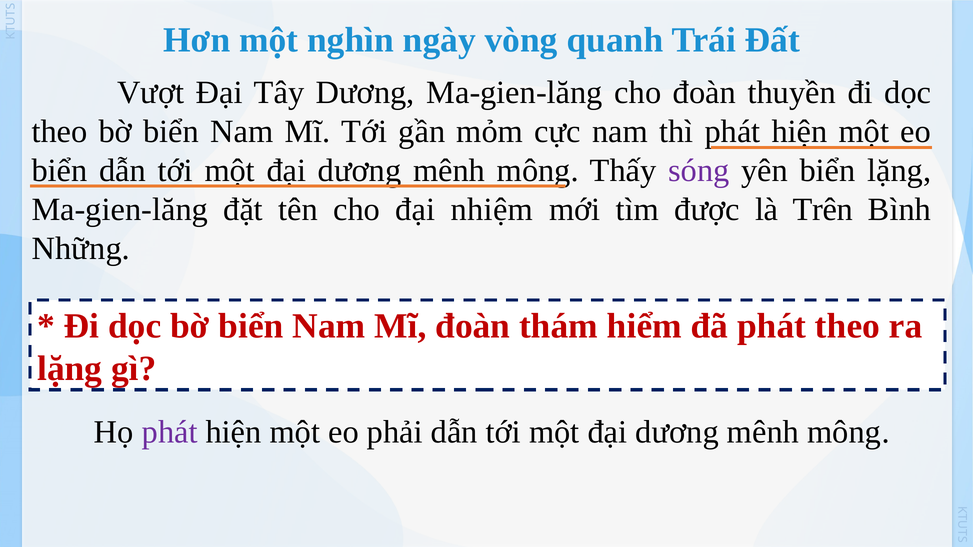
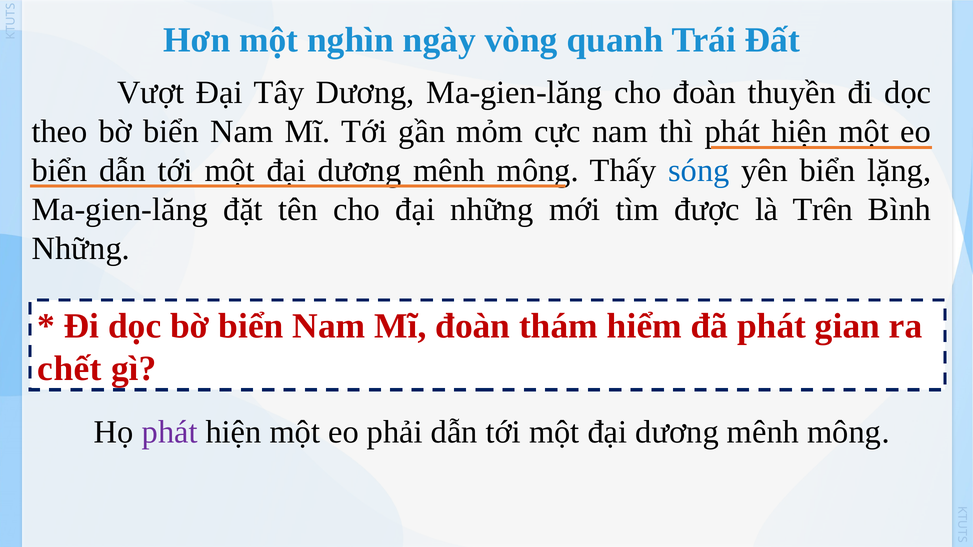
sóng colour: purple -> blue (699, 171)
đại nhiệm: nhiệm -> những (492, 210)
phát theo: theo -> gian (847, 326)
lặng: lặng -> chết (70, 369)
